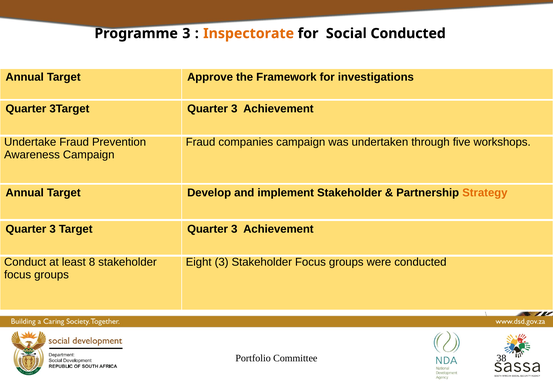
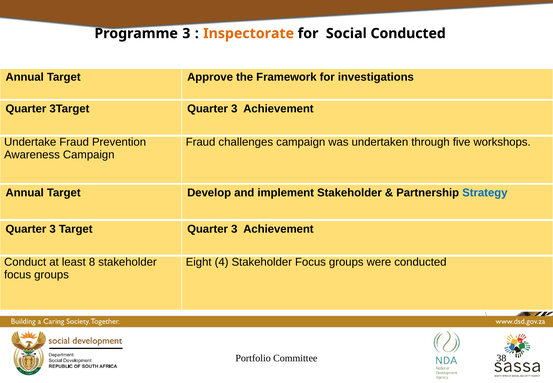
companies: companies -> challenges (246, 142)
Strategy colour: orange -> blue (485, 193)
Eight 3: 3 -> 4 (222, 262)
